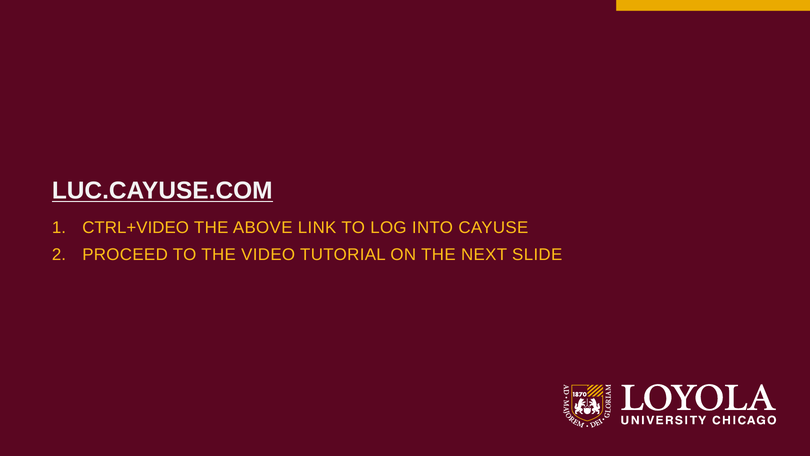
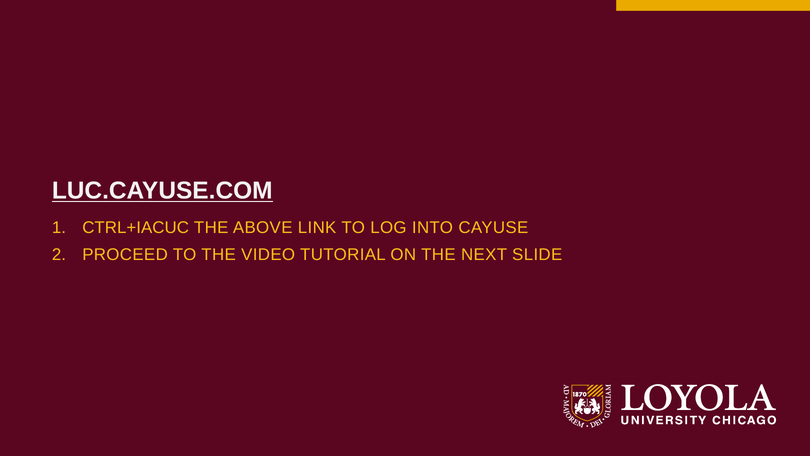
CTRL+VIDEO: CTRL+VIDEO -> CTRL+IACUC (136, 228)
